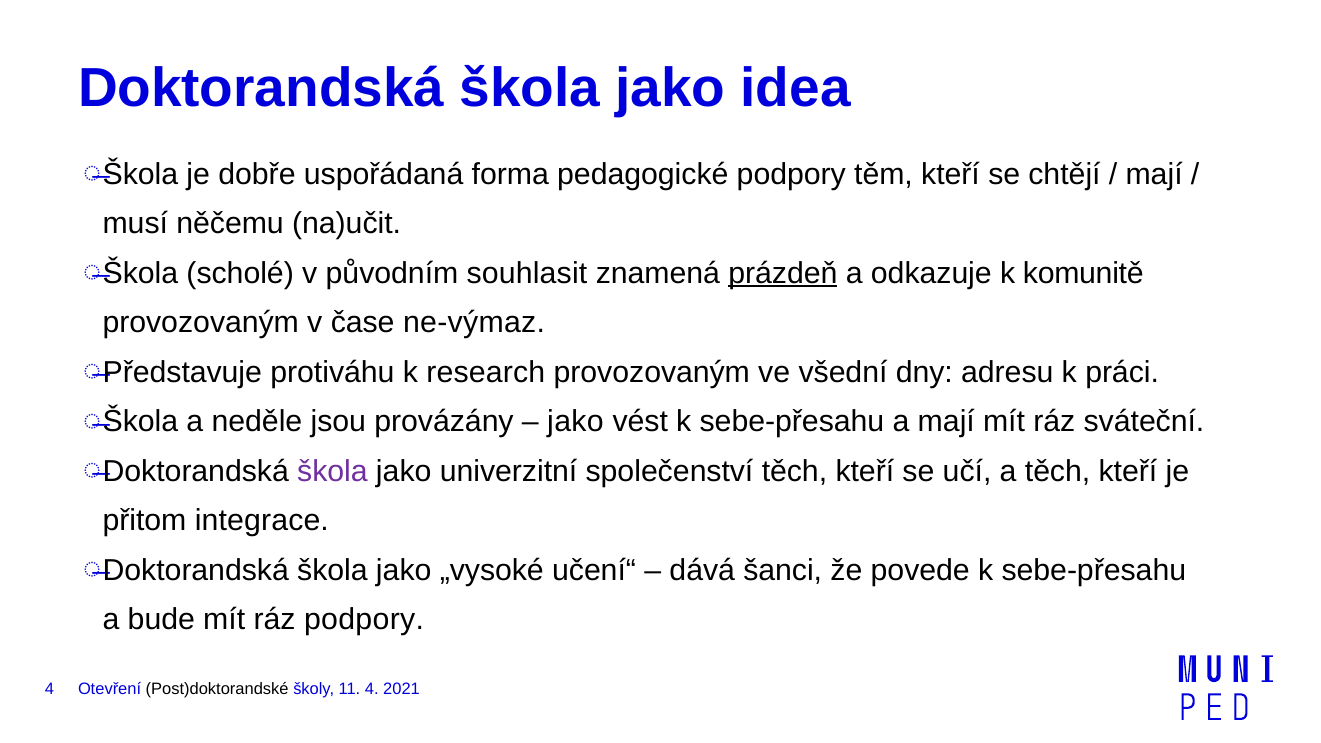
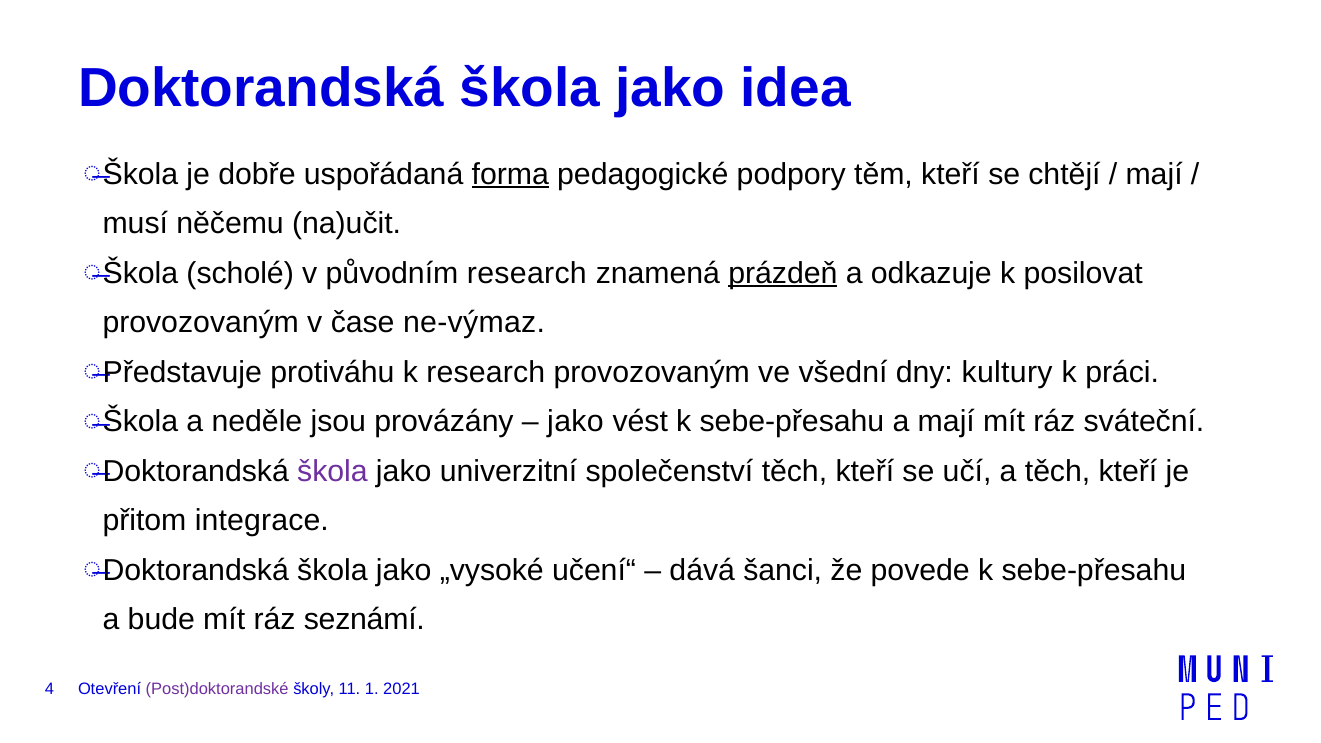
forma underline: none -> present (510, 174)
původním souhlasit: souhlasit -> research (527, 273)
komunitě: komunitě -> posilovat (1083, 273)
adresu: adresu -> kultury (1007, 372)
ráz podpory: podpory -> seznámí (364, 620)
Post)doktorandské colour: black -> purple (217, 690)
11 4: 4 -> 1 (372, 690)
